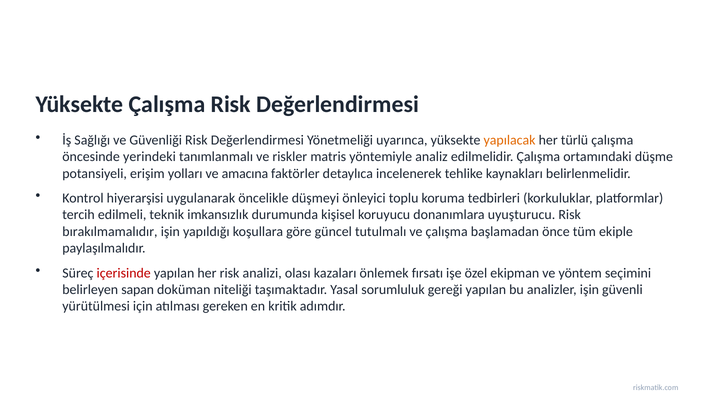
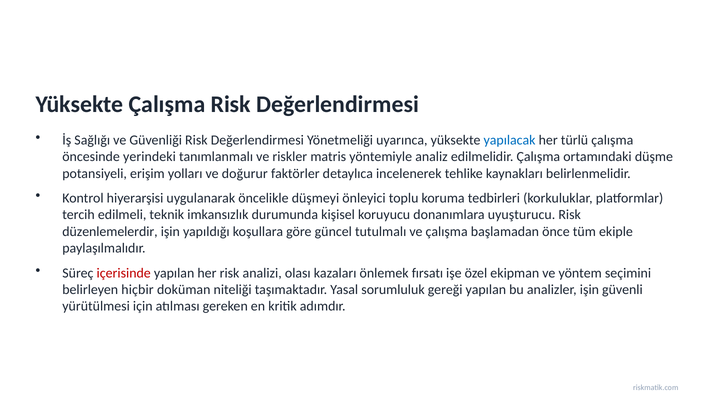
yapılacak colour: orange -> blue (510, 140)
amacına: amacına -> doğurur (245, 173)
bırakılmamalıdır: bırakılmamalıdır -> düzenlemelerdir (110, 231)
sapan: sapan -> hiçbir (138, 289)
